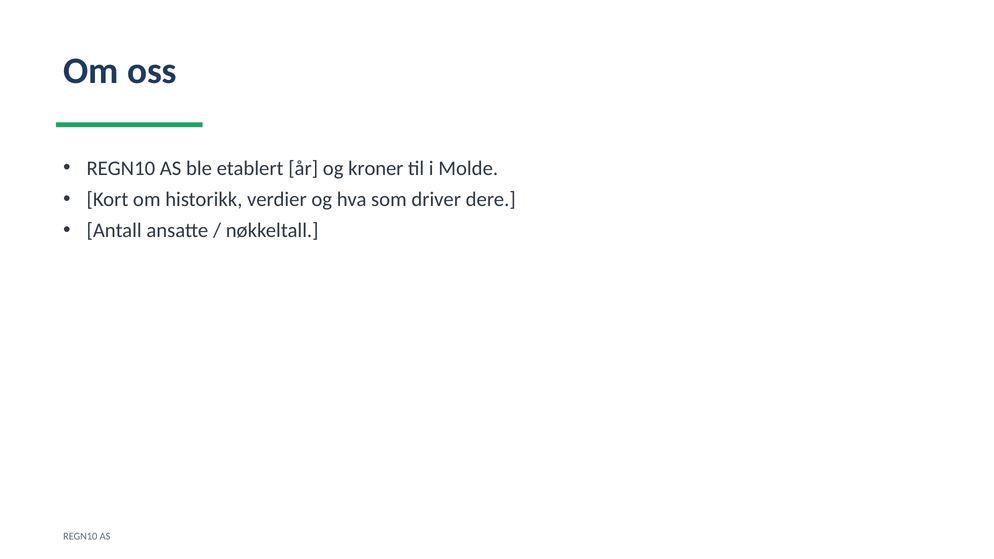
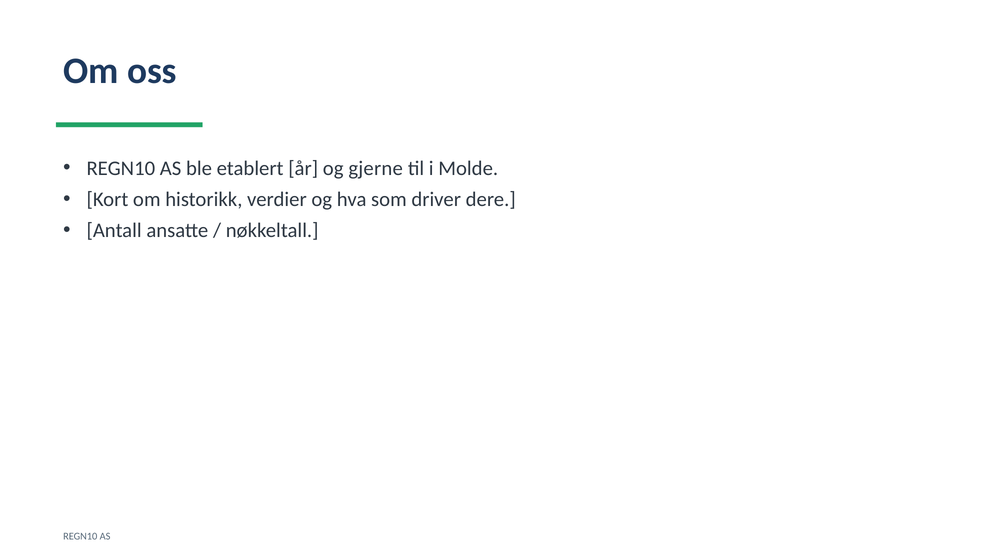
kroner: kroner -> gjerne (376, 168)
